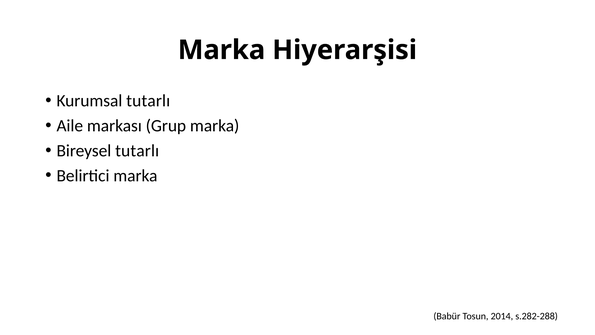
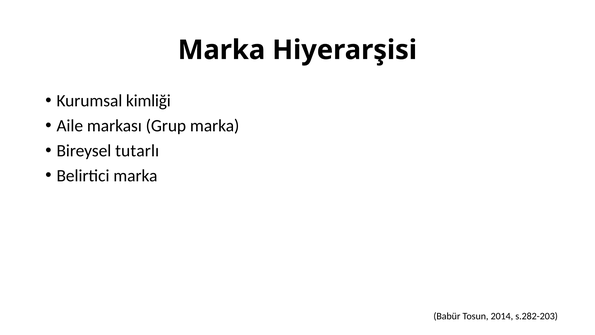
Kurumsal tutarlı: tutarlı -> kimliği (148, 101)
s.282-288: s.282-288 -> s.282-203 (537, 316)
